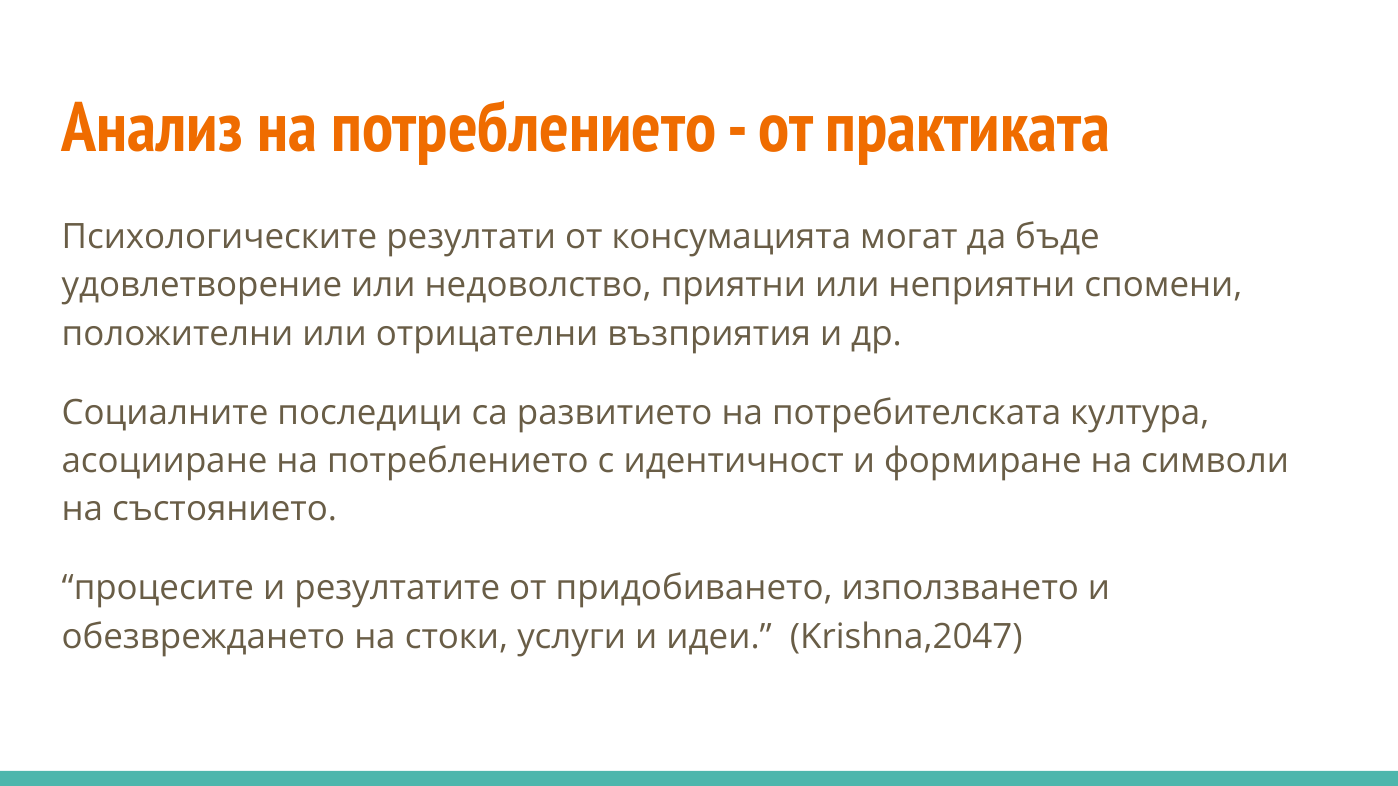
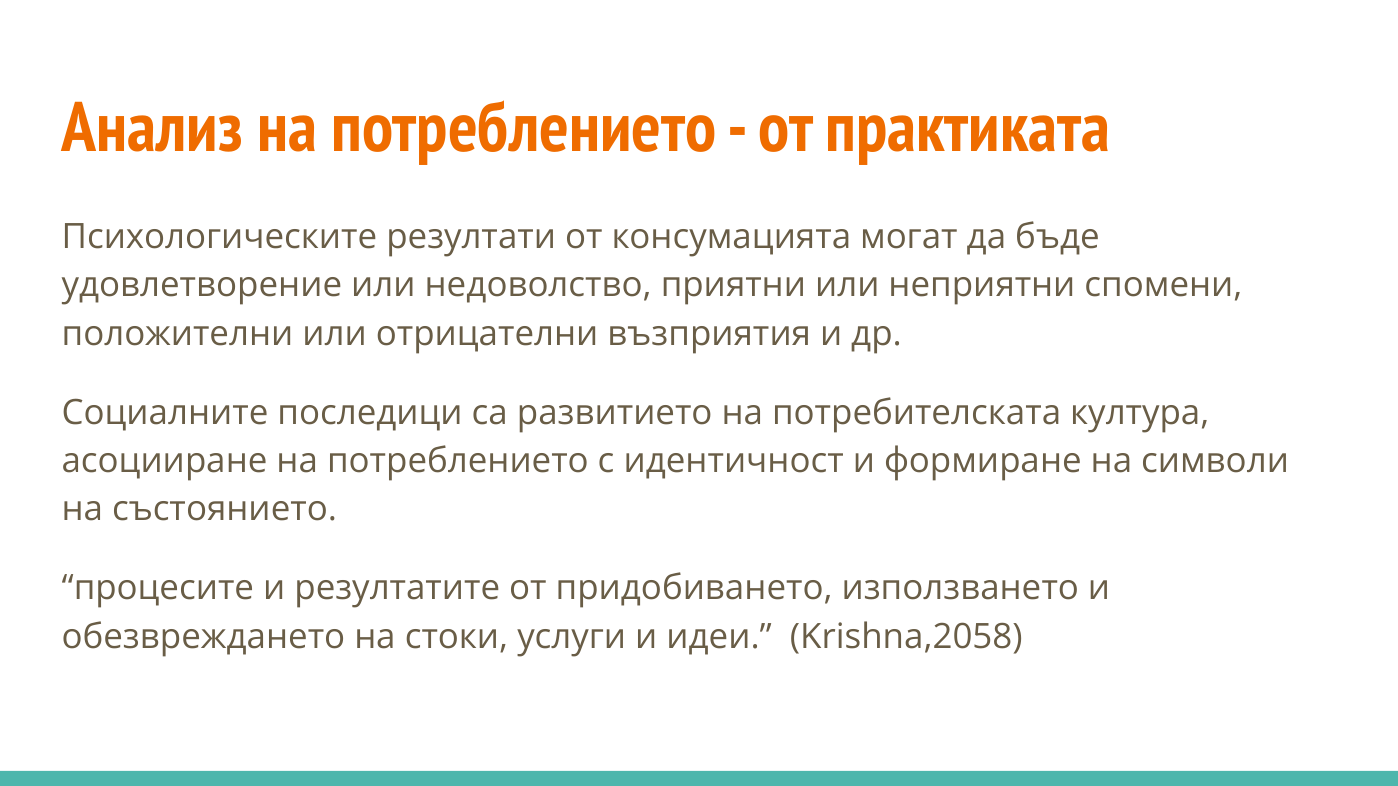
Krishna,2047: Krishna,2047 -> Krishna,2058 (906, 637)
